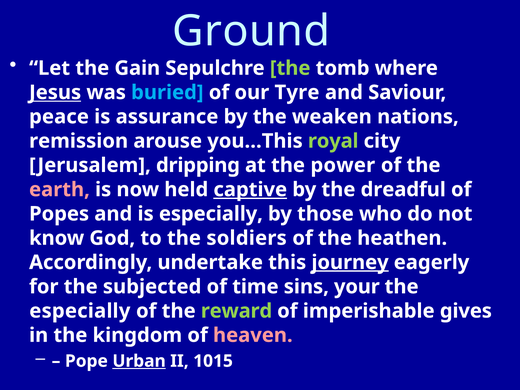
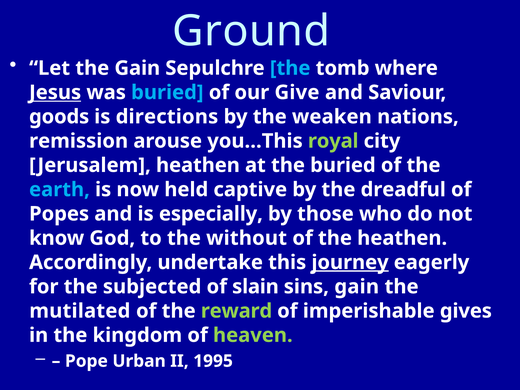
the colour: light green -> light blue (290, 68)
Tyre: Tyre -> Give (297, 92)
peace: peace -> goods (59, 117)
assurance: assurance -> directions (167, 117)
Jerusalem dripping: dripping -> heathen (198, 165)
the power: power -> buried (343, 165)
earth colour: pink -> light blue (59, 190)
captive underline: present -> none (250, 190)
soldiers: soldiers -> without (247, 238)
time: time -> slain (255, 287)
sins your: your -> gain (357, 287)
especially: especially -> mutilated (80, 311)
heaven colour: pink -> light green (253, 335)
Urban underline: present -> none (139, 361)
1015: 1015 -> 1995 (213, 361)
